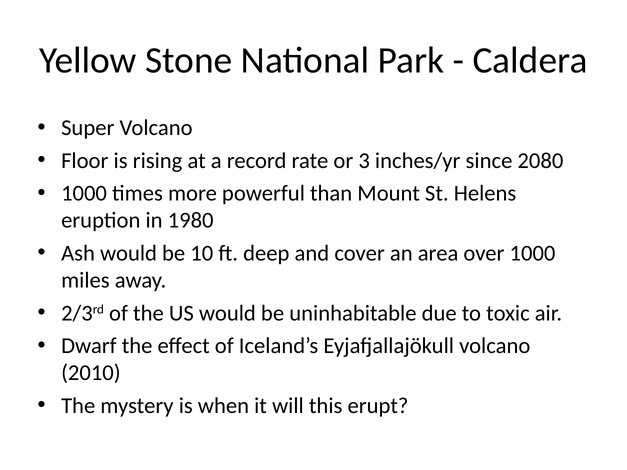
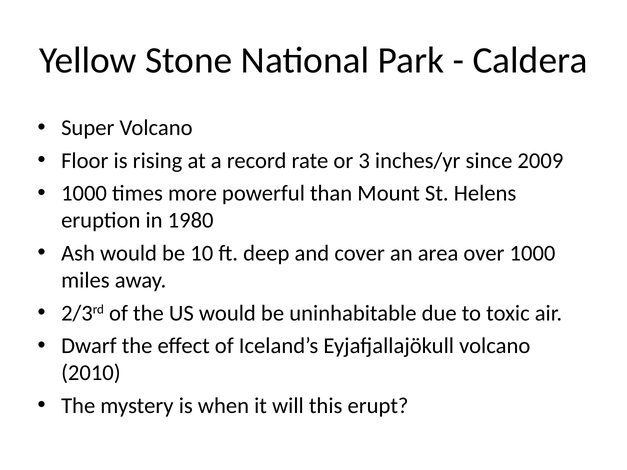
2080: 2080 -> 2009 (540, 161)
